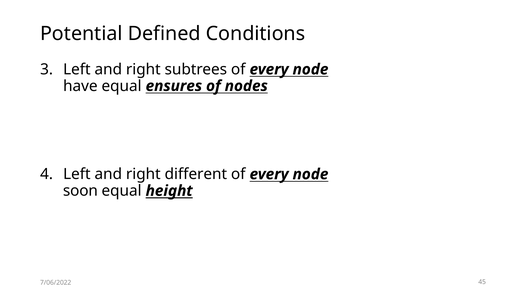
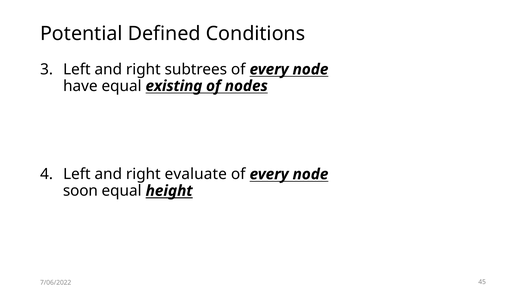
ensures: ensures -> existing (174, 86)
different: different -> evaluate (196, 174)
